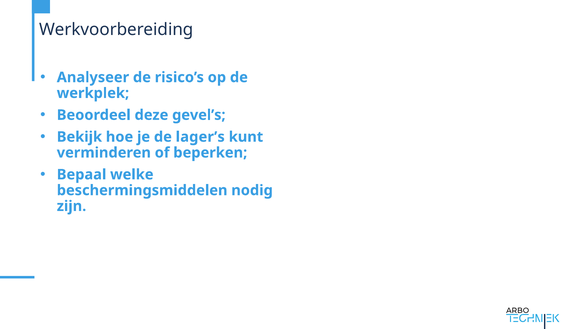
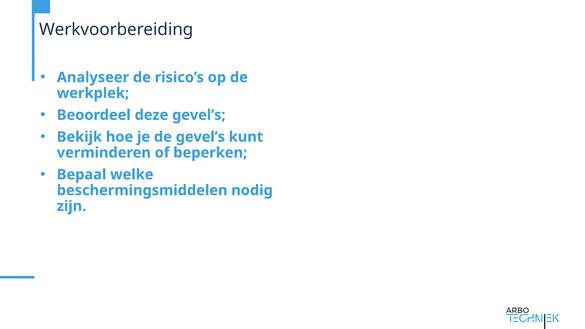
de lager’s: lager’s -> gevel’s (200, 137)
